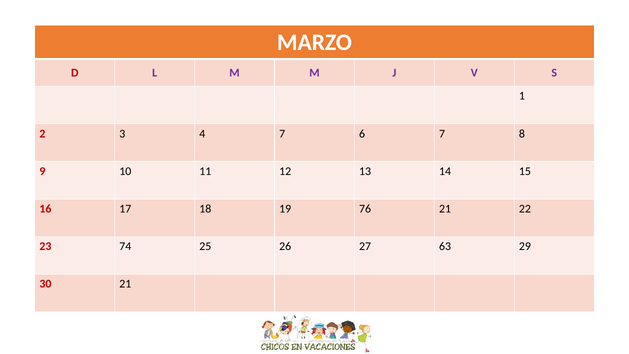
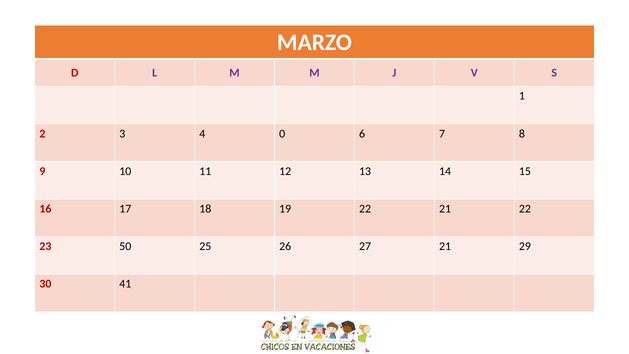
4 7: 7 -> 0 (282, 134)
19 76: 76 -> 22 (365, 209)
74: 74 -> 50 (125, 246)
27 63: 63 -> 21 (445, 246)
30 21: 21 -> 41 (125, 284)
